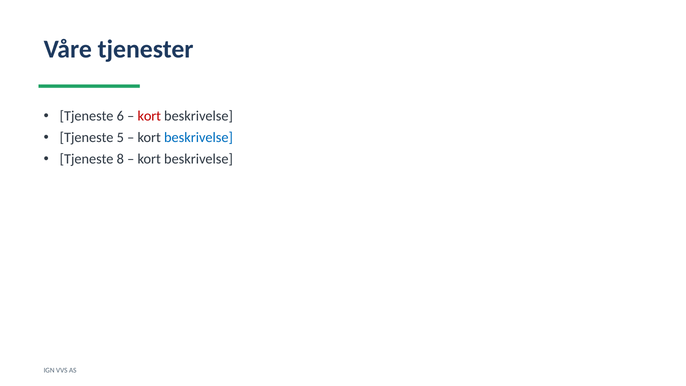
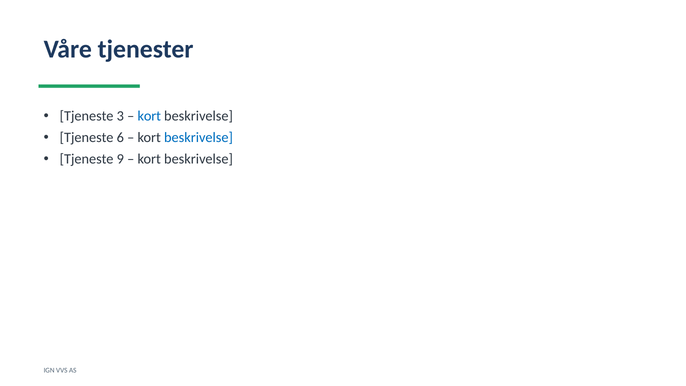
6: 6 -> 3 (120, 116)
kort colour: red -> blue (149, 116)
5: 5 -> 6 (120, 138)
8: 8 -> 9 (120, 159)
